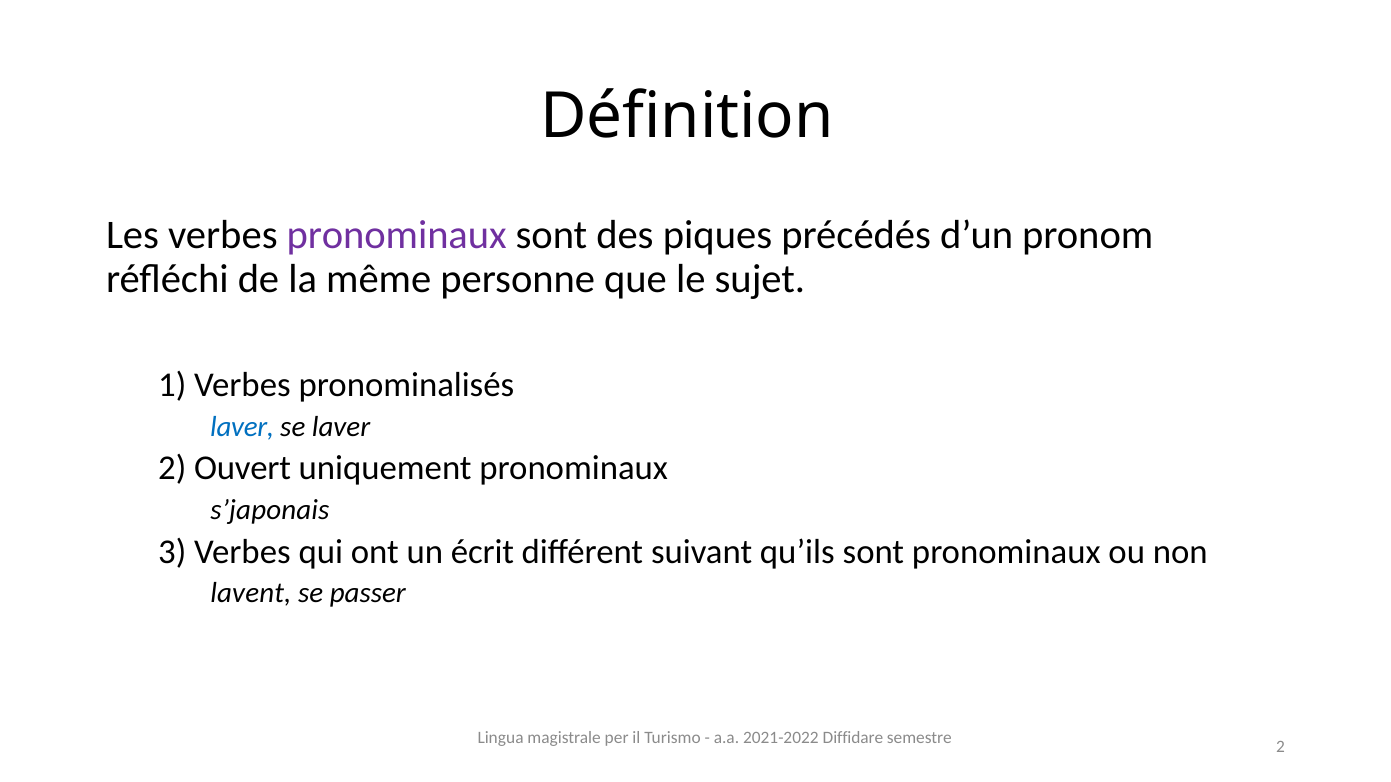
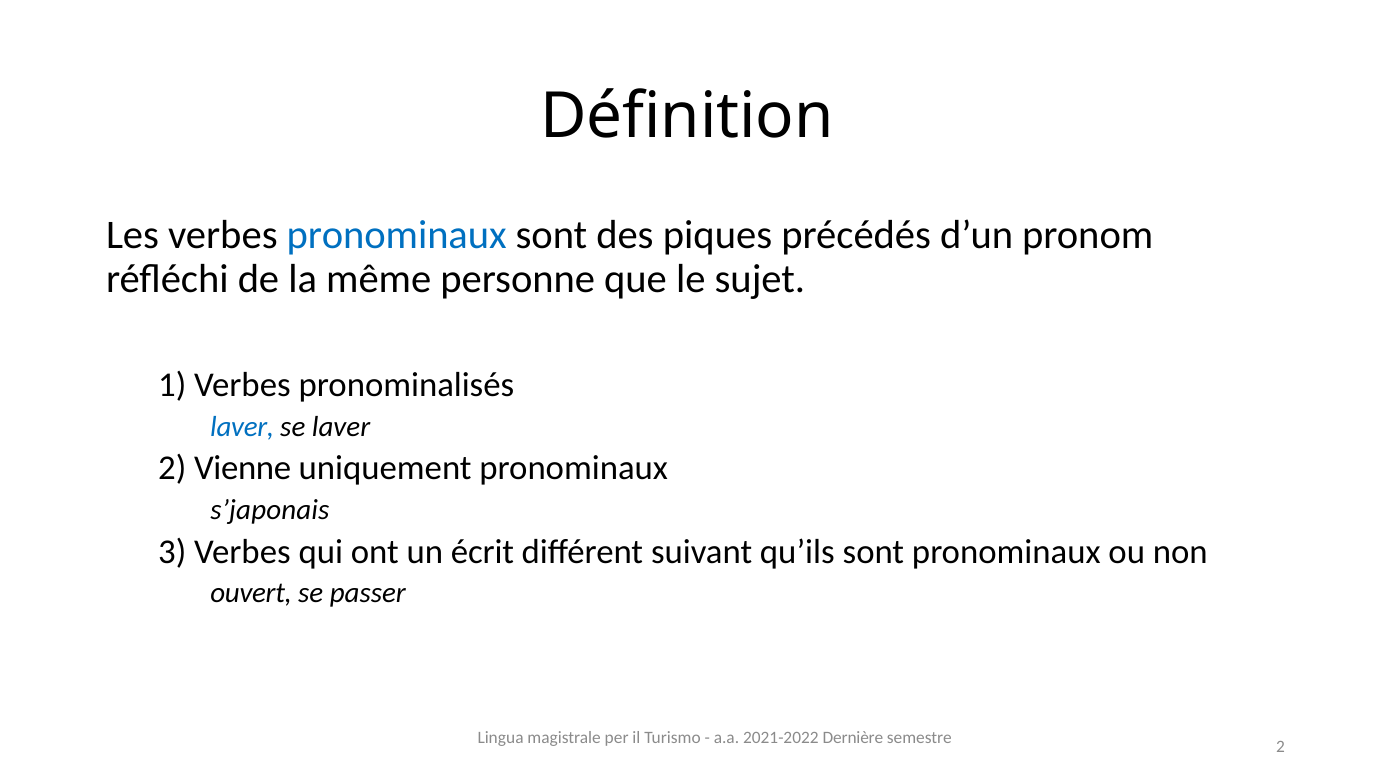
pronominaux colour: purple -> blue (397, 235)
Ouvert: Ouvert -> Vienne (243, 469)
lavent: lavent -> ouvert (251, 594)
Diffidare: Diffidare -> Dernière (853, 738)
